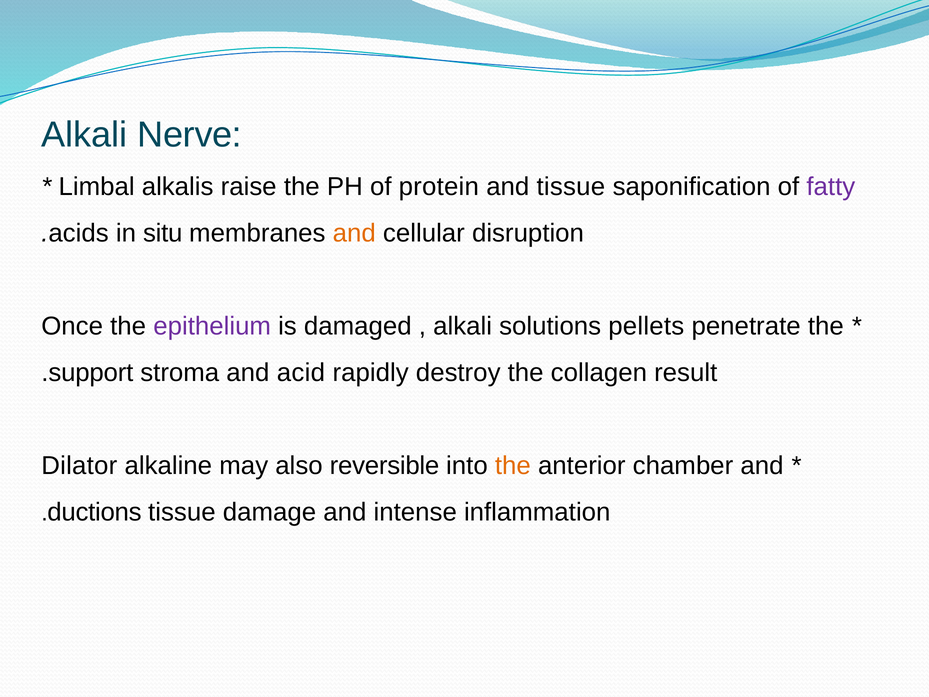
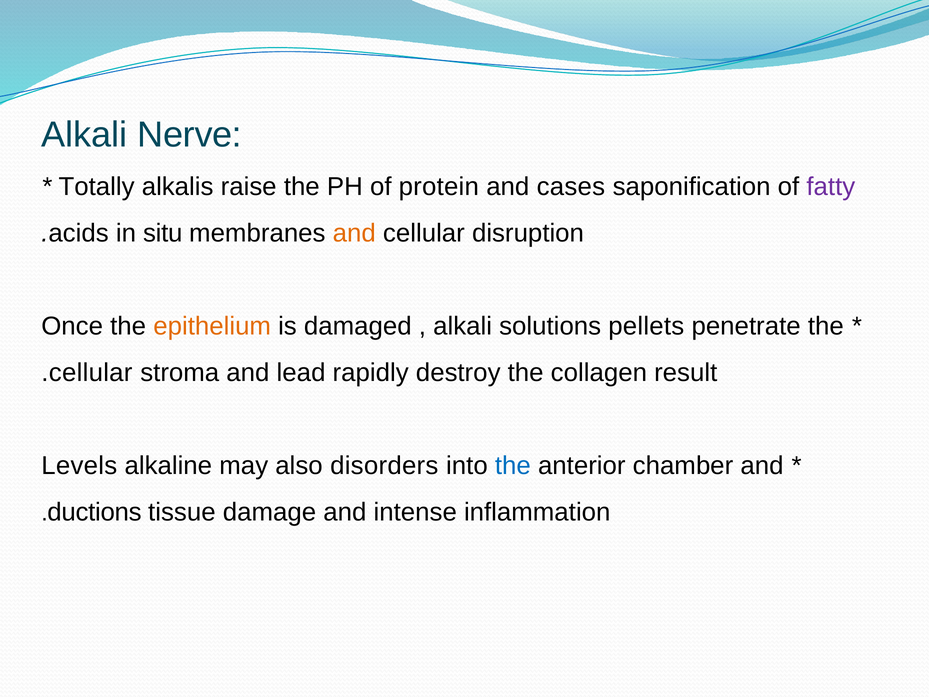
Limbal: Limbal -> Totally (97, 187)
and tissue: tissue -> cases (571, 187)
epithelium colour: purple -> orange (212, 326)
support: support -> cellular (91, 373)
acid: acid -> lead (301, 373)
Dilator: Dilator -> Levels (79, 465)
reversible: reversible -> disorders (384, 465)
the colour: orange -> blue (513, 465)
